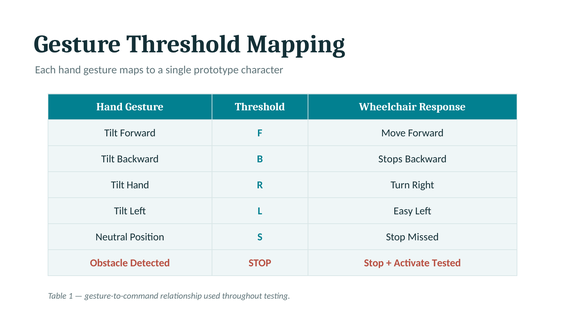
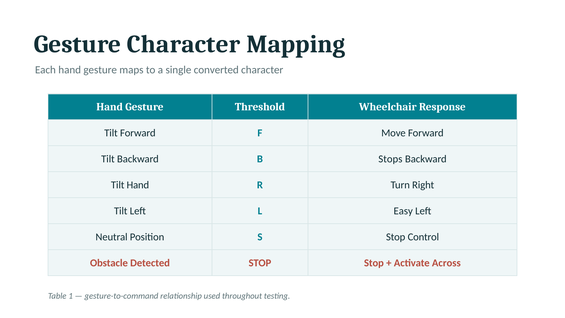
Threshold: Threshold -> Character (184, 44)
prototype: prototype -> converted (216, 70)
Missed: Missed -> Control (423, 237)
Tested: Tested -> Across (446, 263)
